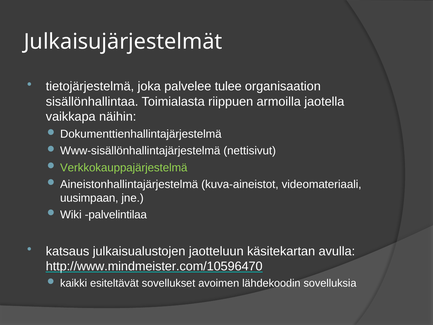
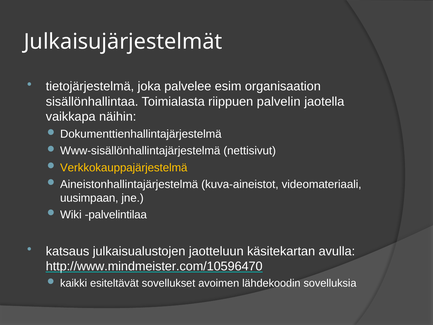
tulee: tulee -> esim (228, 86)
armoilla: armoilla -> palvelin (279, 102)
Verkkokauppajärjestelmä colour: light green -> yellow (124, 167)
